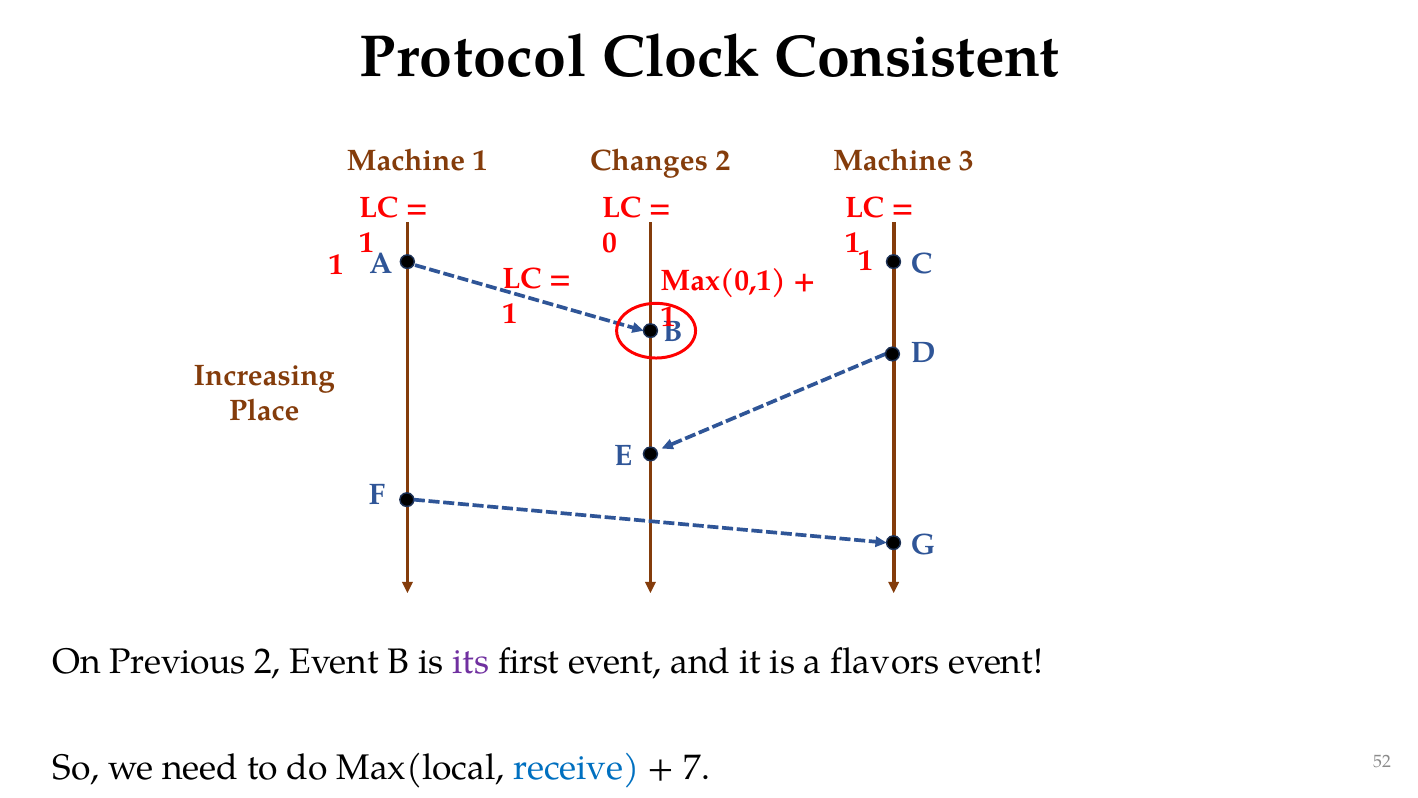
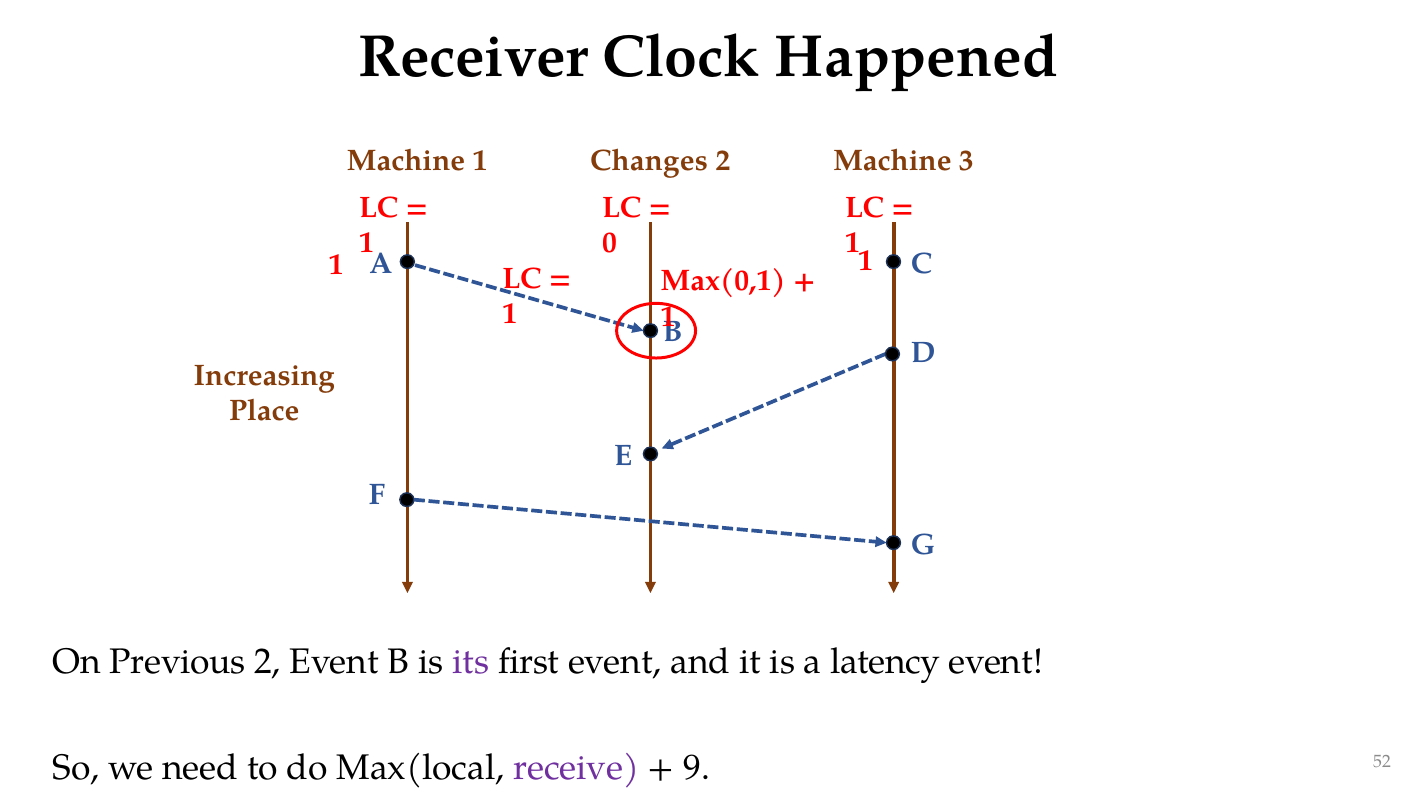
Protocol: Protocol -> Receiver (474, 57)
Consistent: Consistent -> Happened (917, 57)
flavors: flavors -> latency (885, 661)
receive colour: blue -> purple (576, 767)
7: 7 -> 9 (697, 767)
